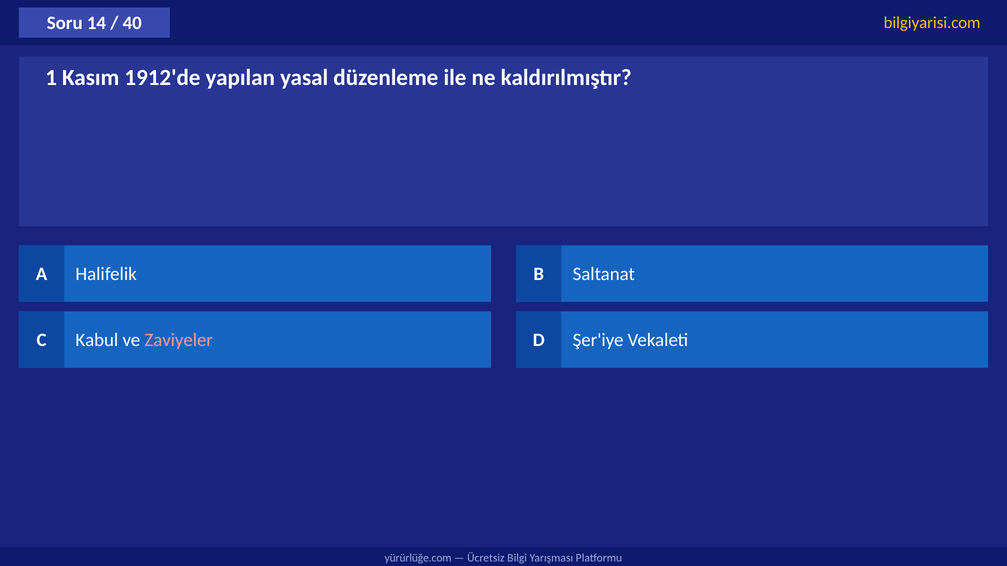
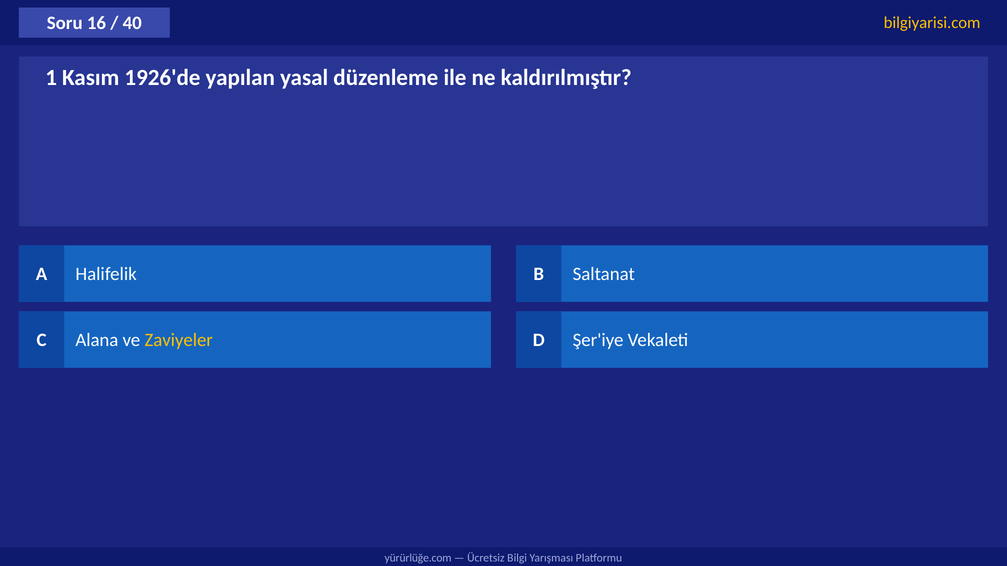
14: 14 -> 16 (96, 23)
1912'de: 1912'de -> 1926'de (162, 78)
Kabul: Kabul -> Alana (97, 340)
Zaviyeler colour: pink -> yellow (179, 340)
